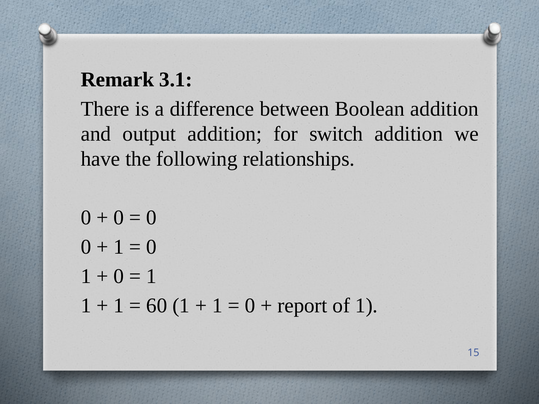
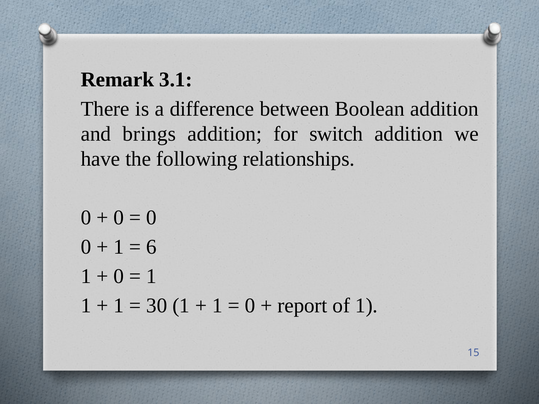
output: output -> brings (149, 134)
0: 0 -> 6 (151, 247)
60: 60 -> 30 (157, 306)
